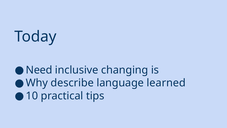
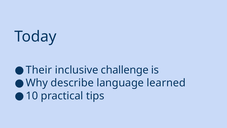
Need: Need -> Their (39, 70)
changing: changing -> challenge (125, 70)
